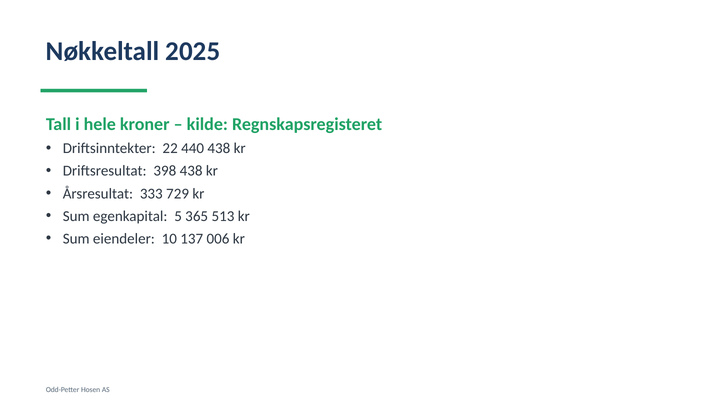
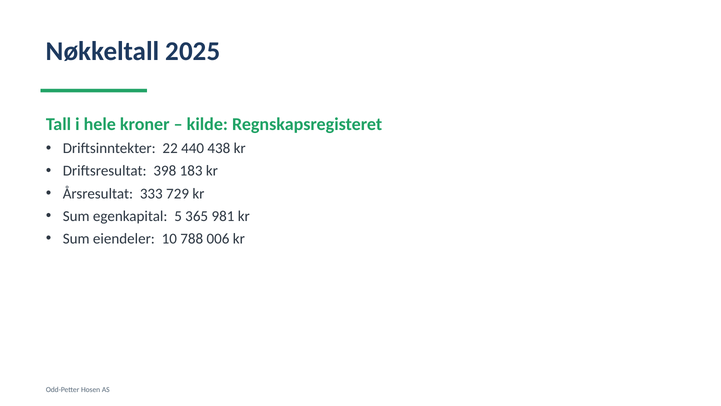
398 438: 438 -> 183 (191, 171)
513: 513 -> 981 (223, 216)
137: 137 -> 788 (192, 238)
